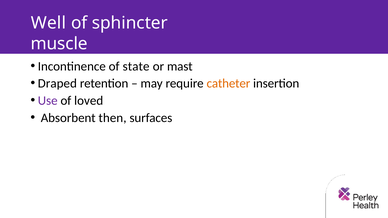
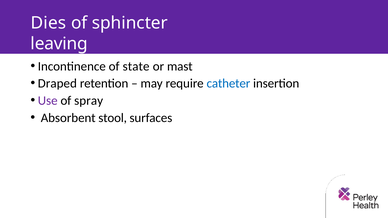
Well: Well -> Dies (48, 23)
muscle: muscle -> leaving (59, 44)
catheter colour: orange -> blue (228, 84)
loved: loved -> spray (89, 101)
then: then -> stool (113, 118)
